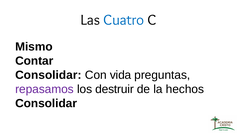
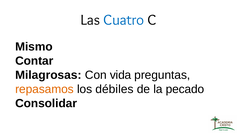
Consolidar: Consolidar -> Milagrosas (48, 75)
repasamos colour: purple -> orange (44, 89)
destruir: destruir -> débiles (114, 89)
hechos: hechos -> pecado (185, 89)
